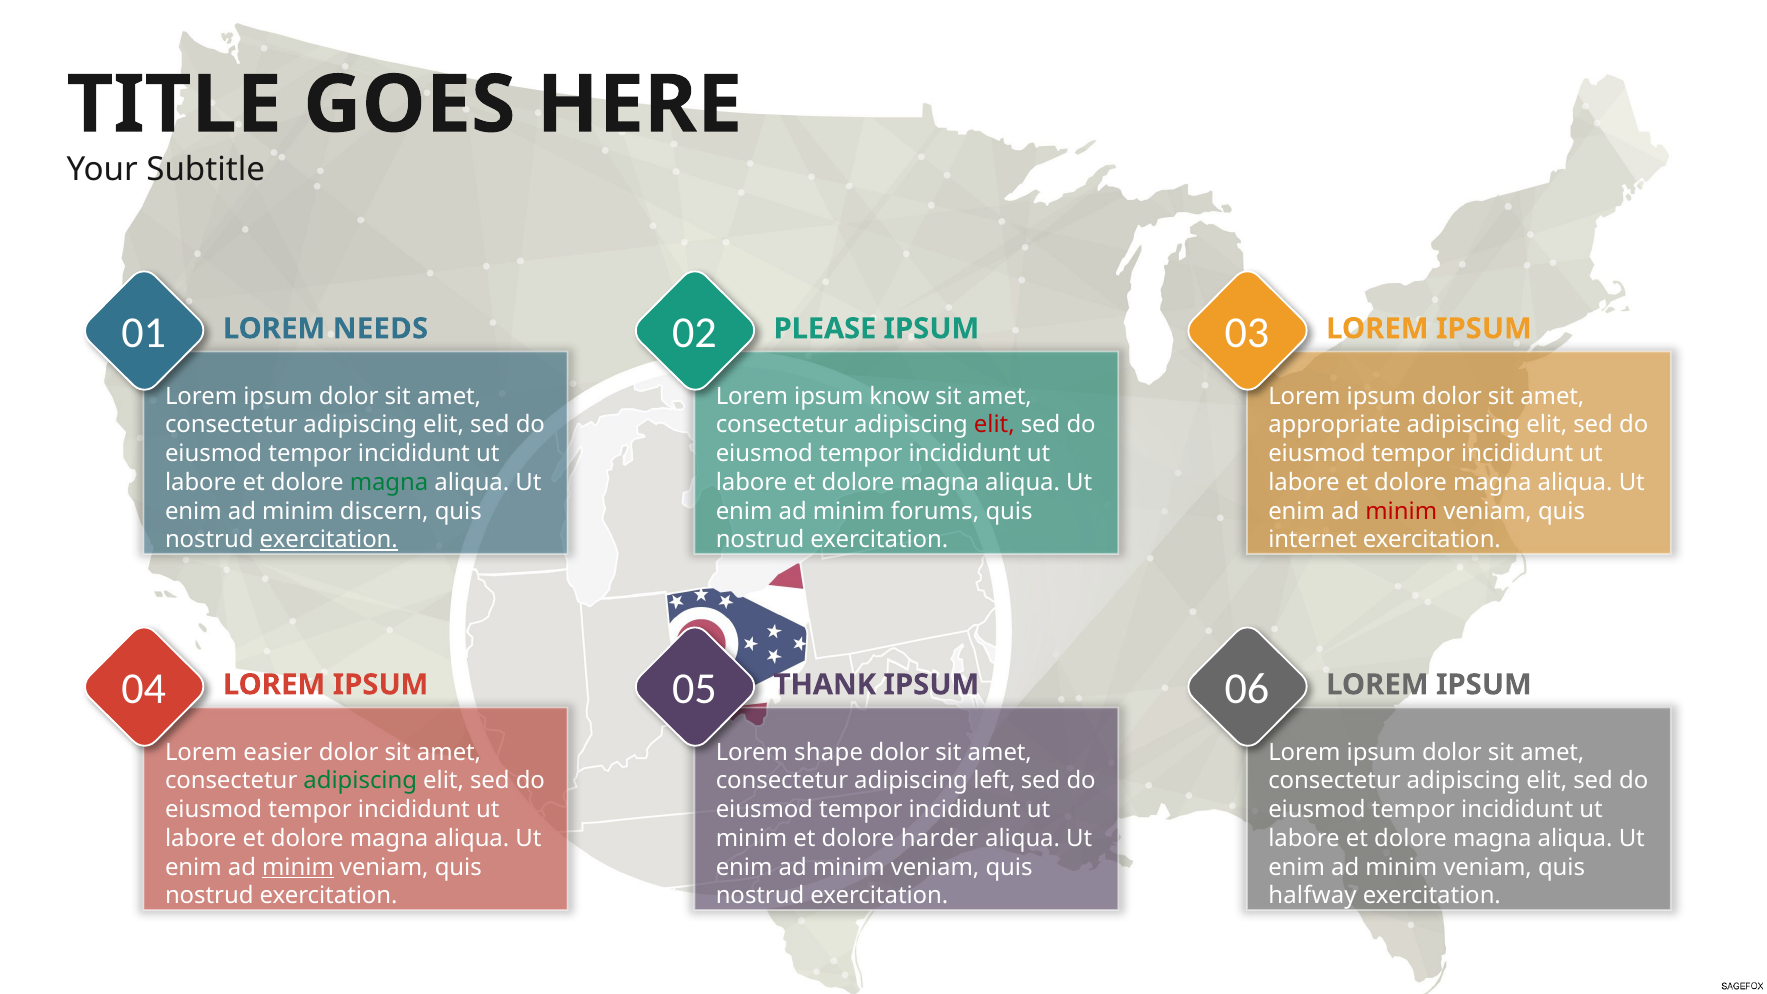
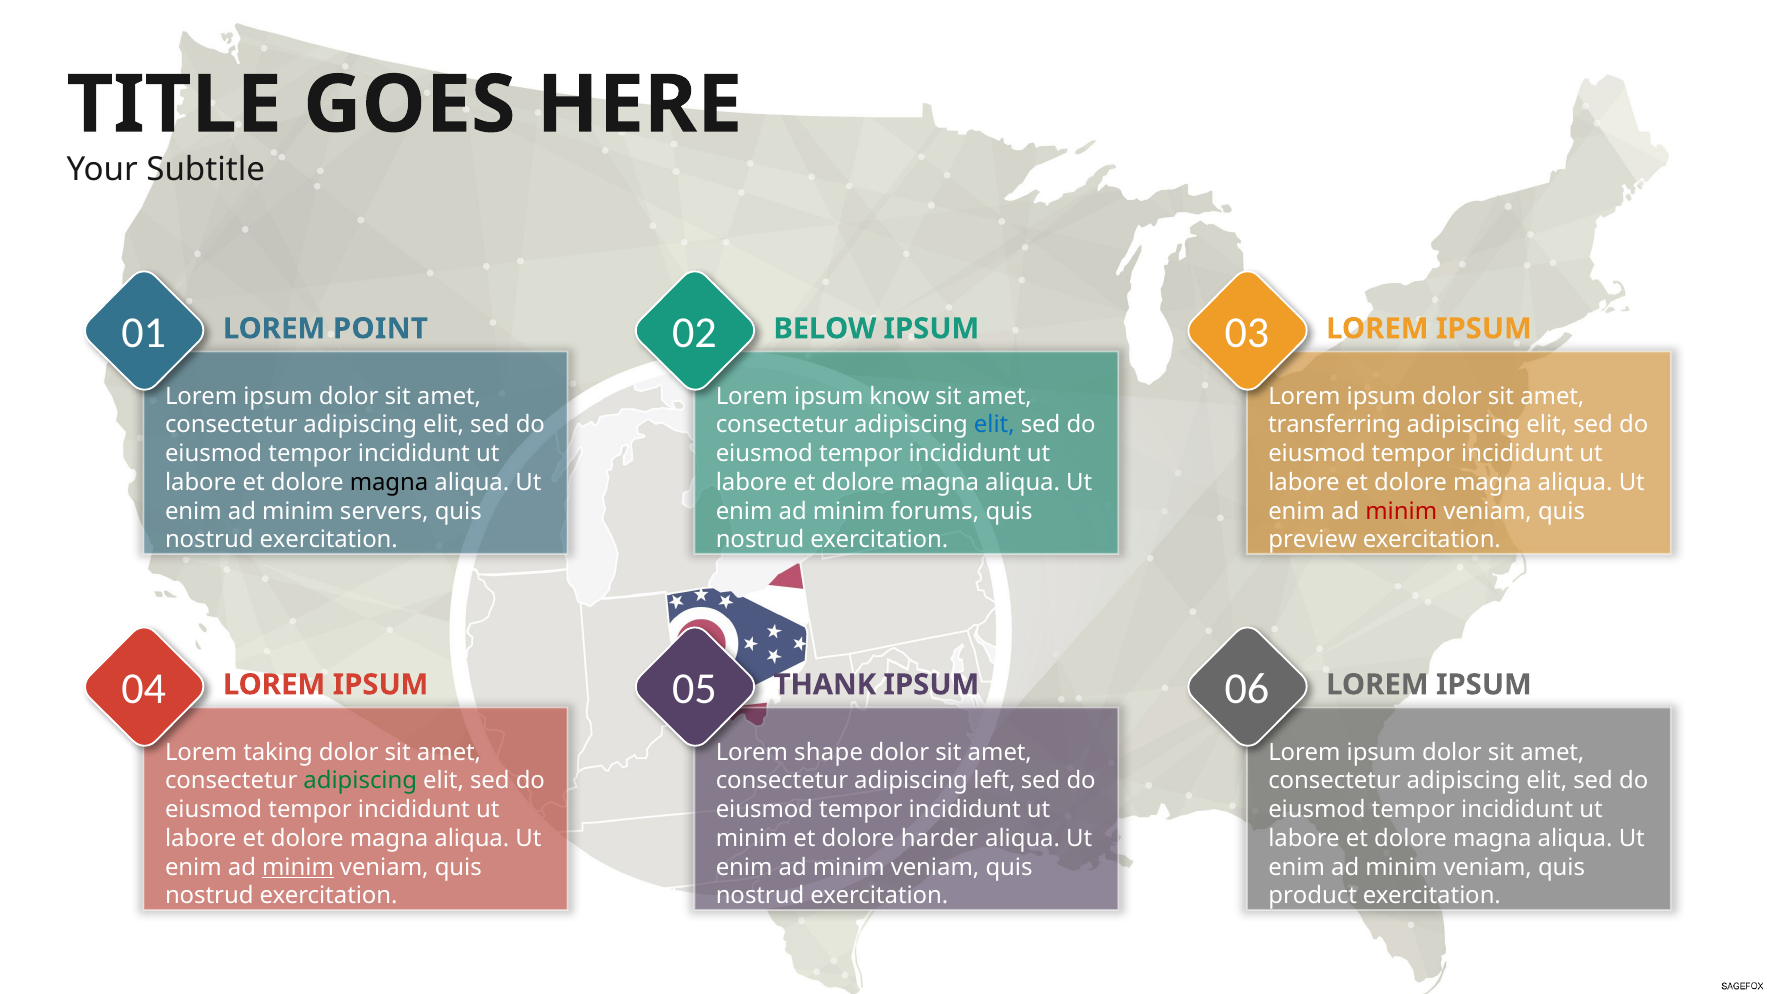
PLEASE: PLEASE -> BELOW (825, 329)
NEEDS: NEEDS -> POINT (380, 329)
elit colour: red -> blue (994, 425)
appropriate: appropriate -> transferring (1335, 425)
magna colour: green -> black (389, 482)
discern: discern -> servers (384, 511)
exercitation underline: present -> none (329, 540)
internet: internet -> preview (1313, 540)
easier: easier -> taking (278, 752)
halfway: halfway -> product (1313, 896)
